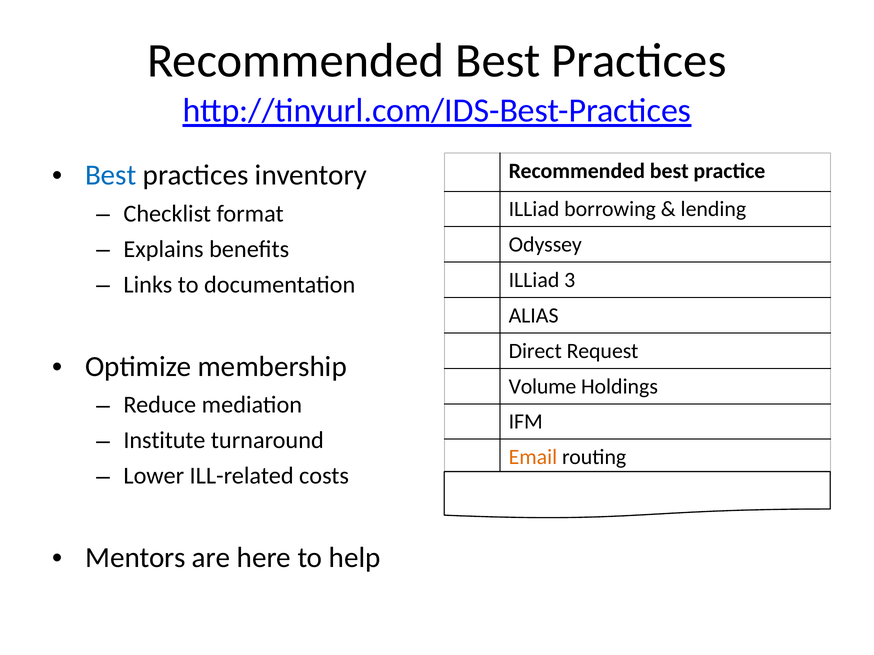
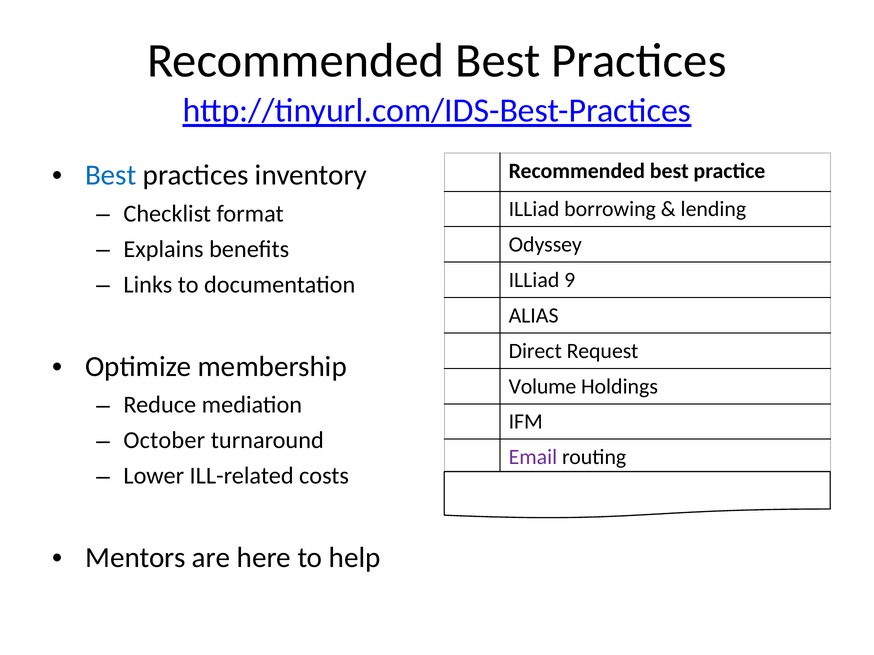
3: 3 -> 9 (570, 280)
Institute: Institute -> October (164, 441)
Email colour: orange -> purple (533, 458)
